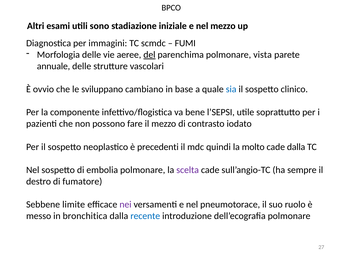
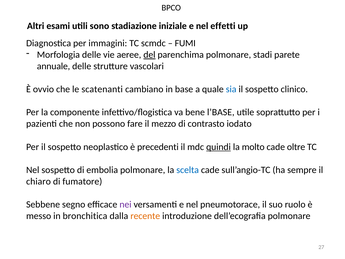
nel mezzo: mezzo -> effetti (223, 26)
vista: vista -> stadi (263, 55)
sviluppano: sviluppano -> scatenanti (102, 89)
l’SEPSI: l’SEPSI -> l’BASE (221, 112)
quindi underline: none -> present (218, 147)
cade dalla: dalla -> oltre (296, 147)
scelta colour: purple -> blue (188, 170)
destro: destro -> chiaro (38, 181)
limite: limite -> segno (74, 204)
recente colour: blue -> orange (145, 216)
